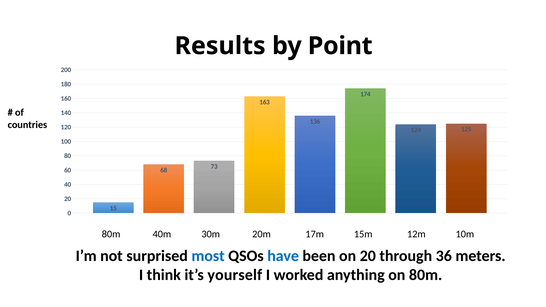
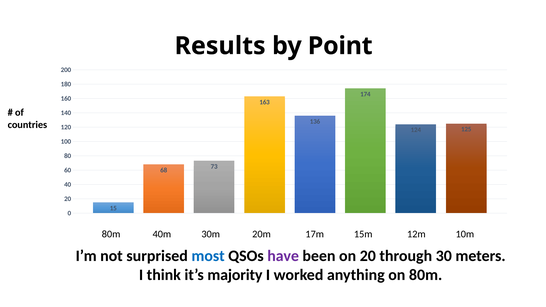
have colour: blue -> purple (283, 256)
36: 36 -> 30 (444, 256)
yourself: yourself -> majority (235, 275)
